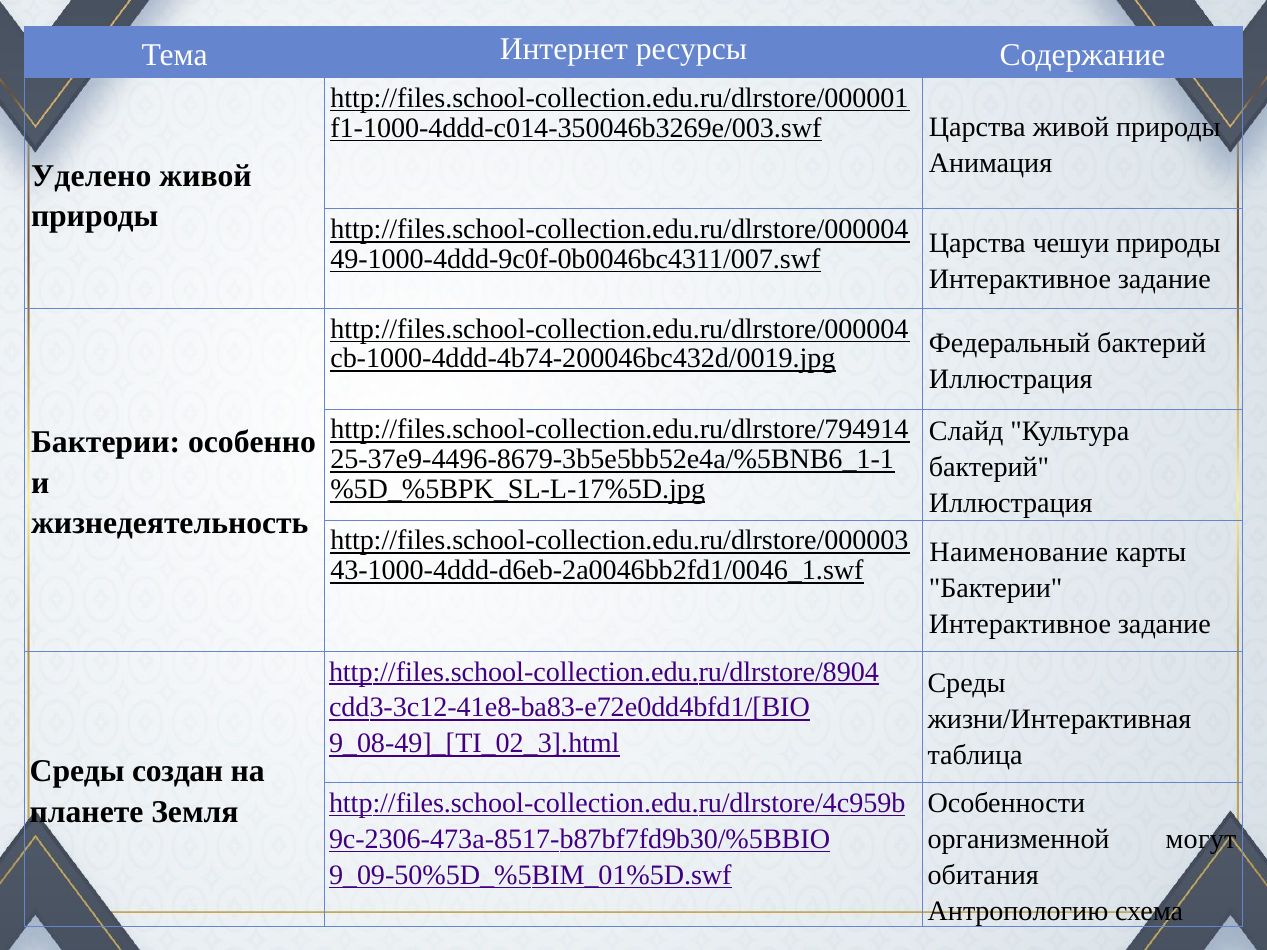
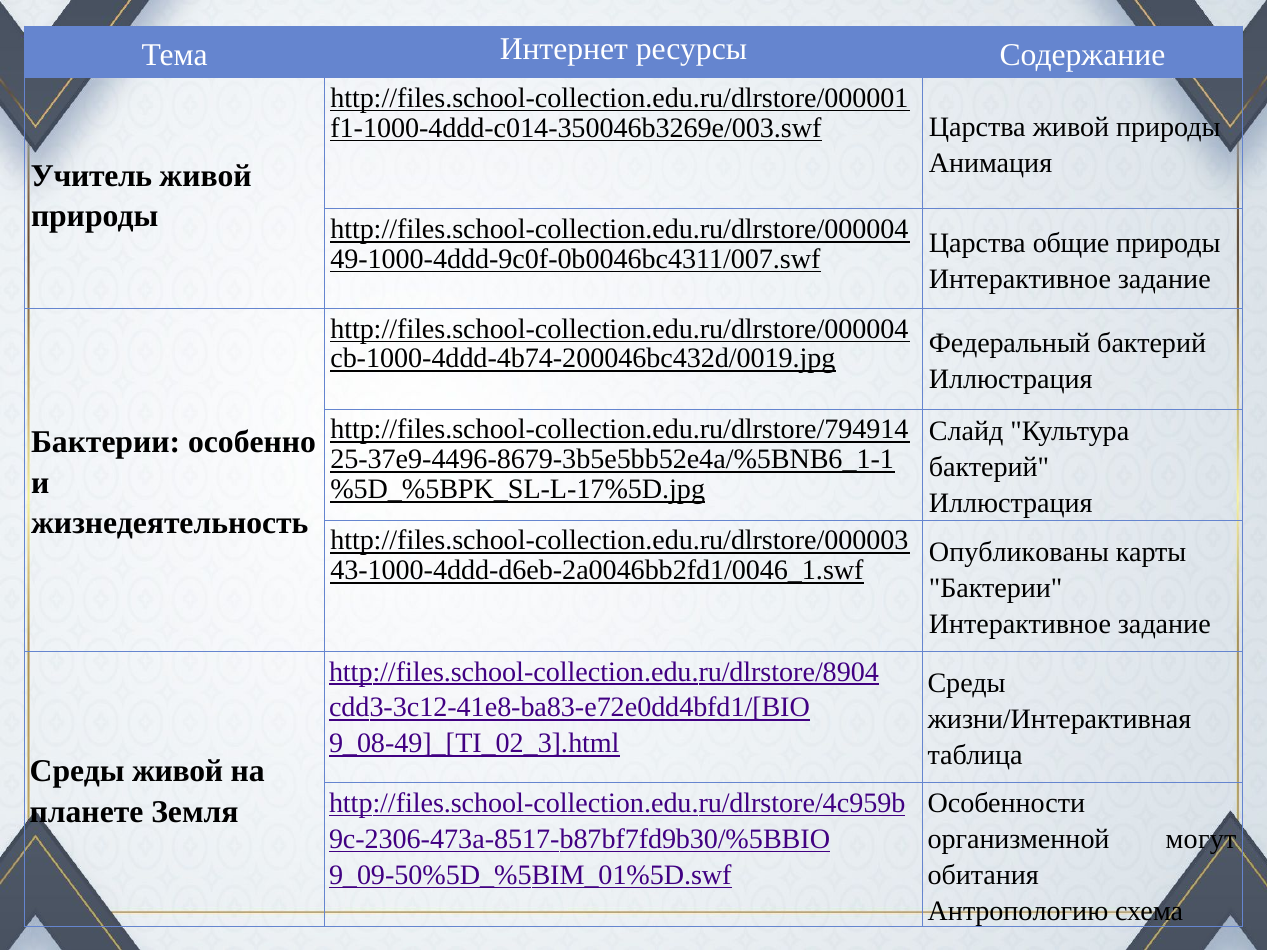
Уделено: Уделено -> Учитель (91, 176)
чешуи: чешуи -> общие (1071, 243)
Наименование: Наименование -> Опубликованы (1019, 552)
Среды создан: создан -> живой (178, 772)
